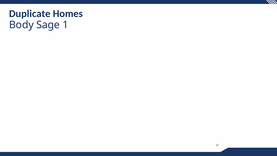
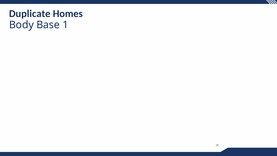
Sage: Sage -> Base (48, 25)
